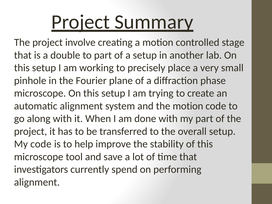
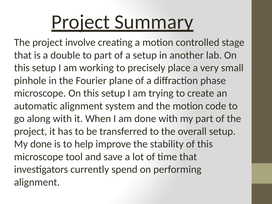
My code: code -> done (41, 144)
